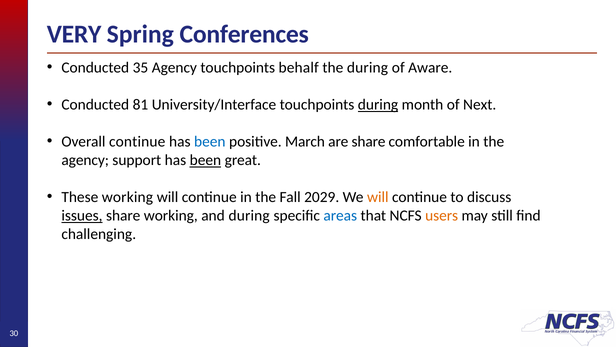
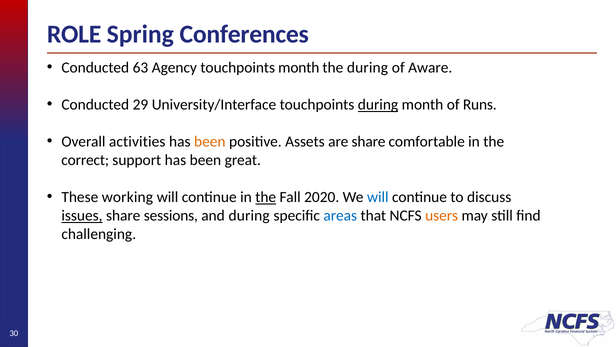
VERY: VERY -> ROLE (74, 34)
35: 35 -> 63 (140, 68)
touchpoints behalf: behalf -> month (299, 68)
81: 81 -> 29 (140, 105)
Next: Next -> Runs (480, 105)
Overall continue: continue -> activities (137, 142)
been colour: blue -> orange (210, 142)
March: March -> Assets (305, 142)
agency: agency -> correct (85, 160)
been underline: present -> none (205, 160)
the underline: none -> present (266, 197)
2029: 2029 -> 2020 (322, 197)
will colour: orange -> blue (378, 197)
share working: working -> sessions (171, 215)
